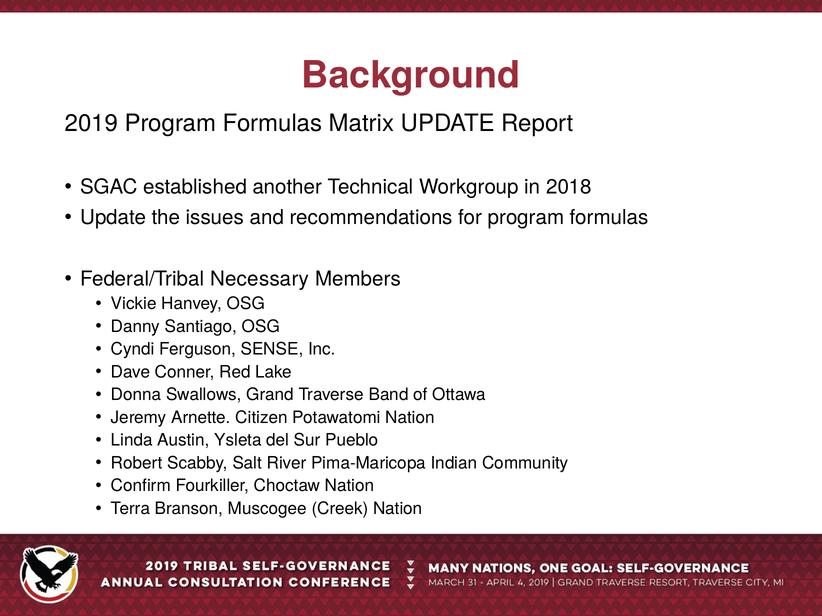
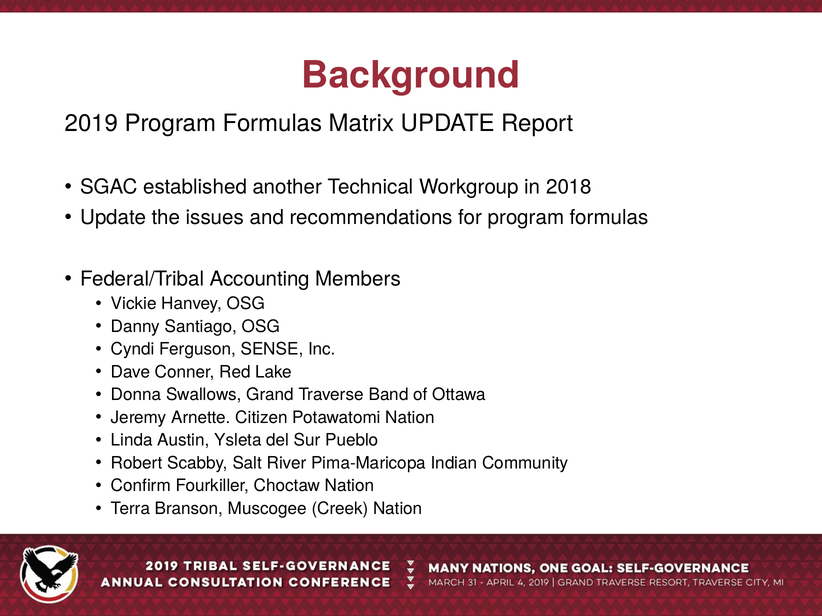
Necessary: Necessary -> Accounting (260, 279)
